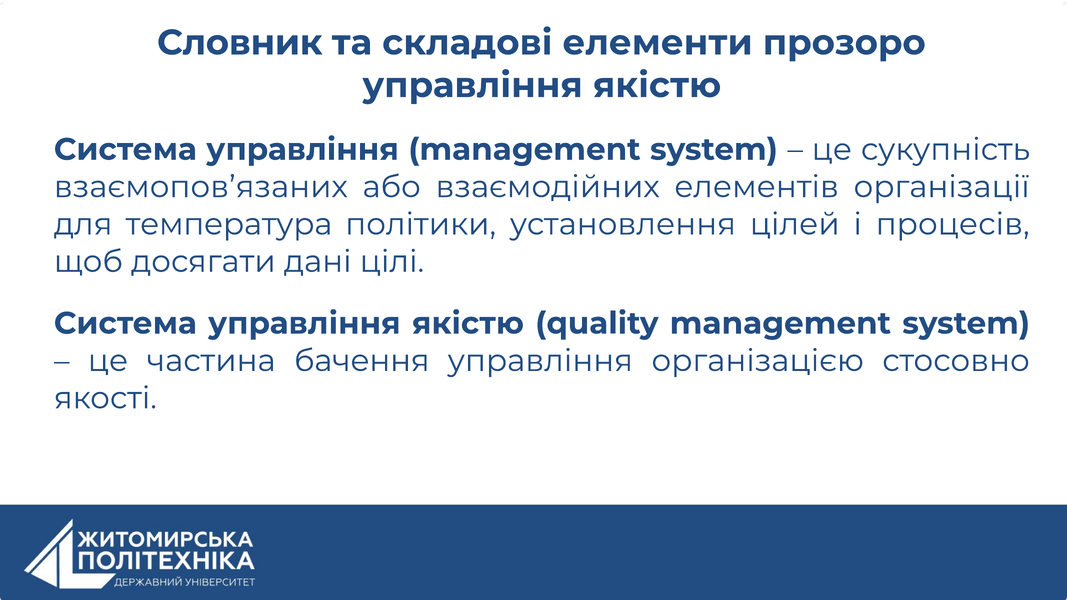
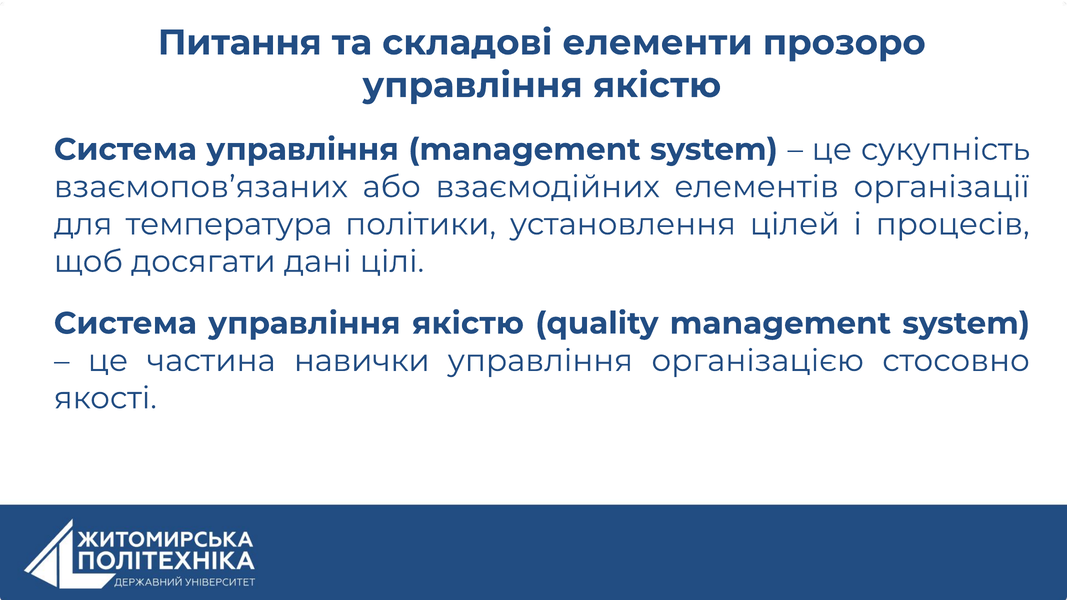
Словник: Словник -> Питання (240, 43)
бачення: бачення -> навички (362, 361)
